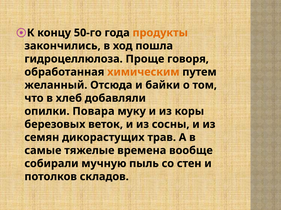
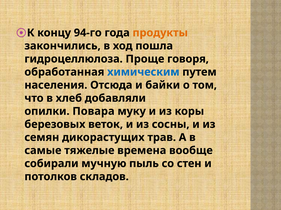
50-го: 50-го -> 94-го (88, 33)
химическим colour: orange -> blue (143, 72)
желанный: желанный -> населения (56, 85)
